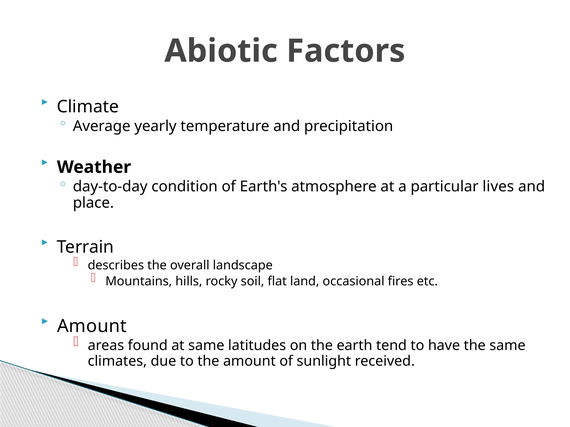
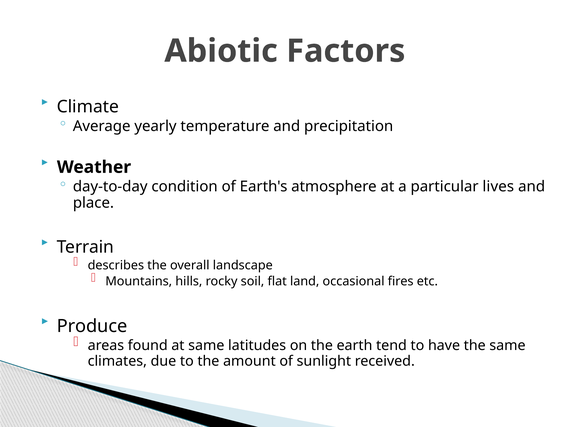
Amount: Amount -> Produce (92, 327)
